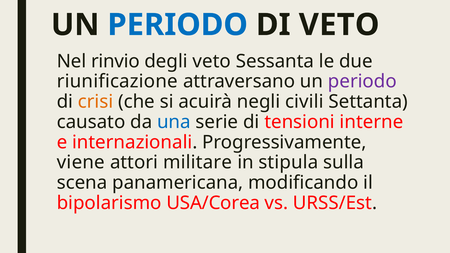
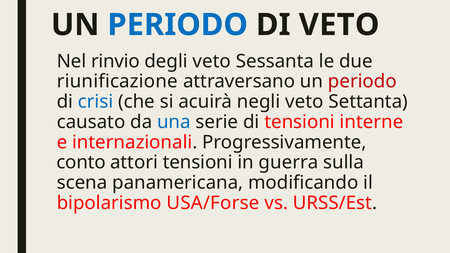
periodo colour: purple -> red (362, 82)
crisi colour: orange -> blue (96, 102)
negli civili: civili -> veto (304, 102)
viene: viene -> conto (81, 162)
attori militare: militare -> tensioni (198, 162)
stipula: stipula -> guerra (288, 162)
USA/Corea: USA/Corea -> USA/Forse (213, 203)
